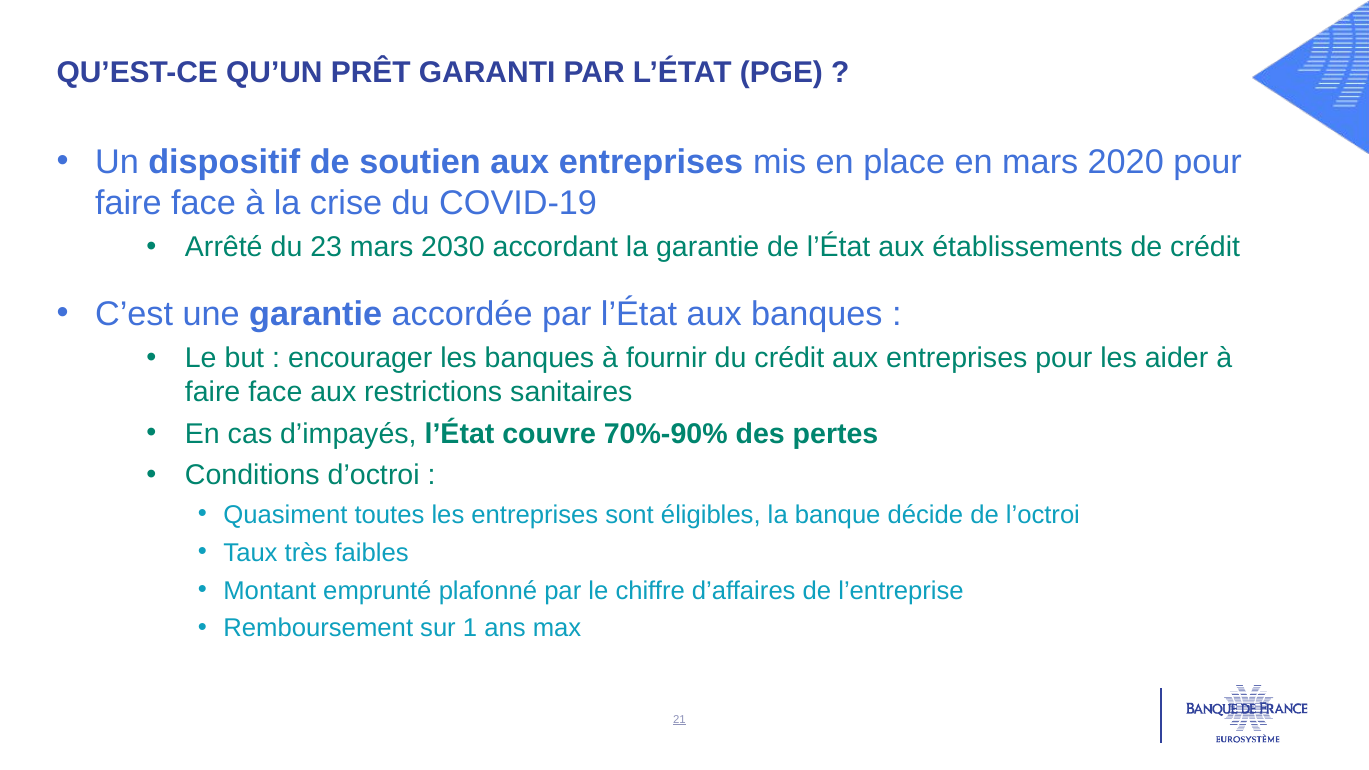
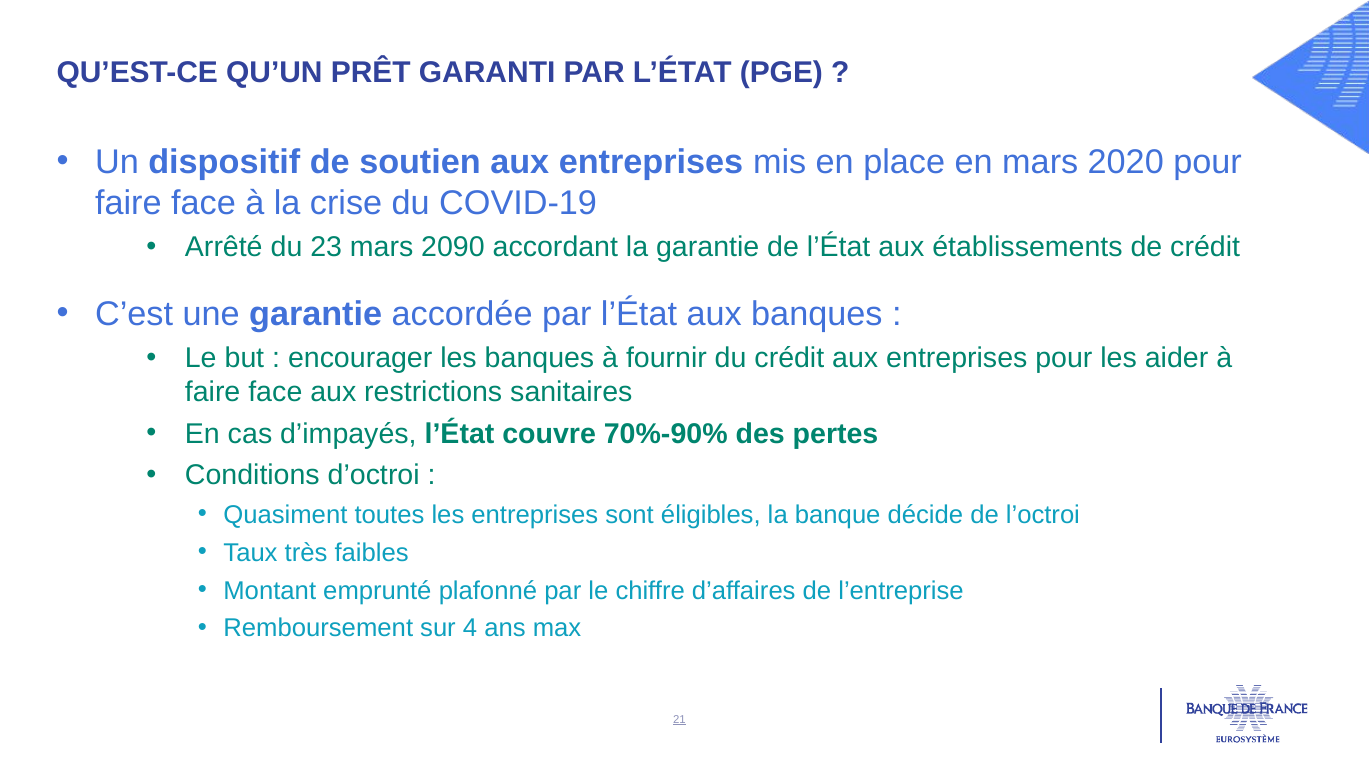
2030: 2030 -> 2090 (453, 247)
1: 1 -> 4 (470, 629)
